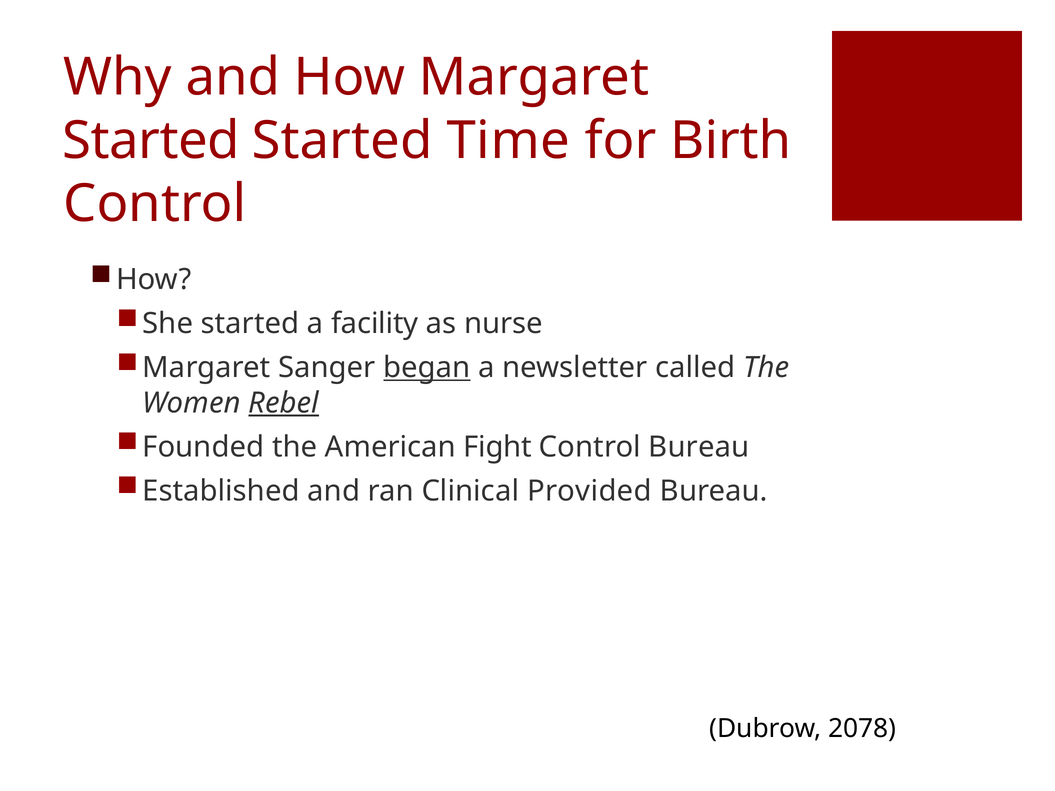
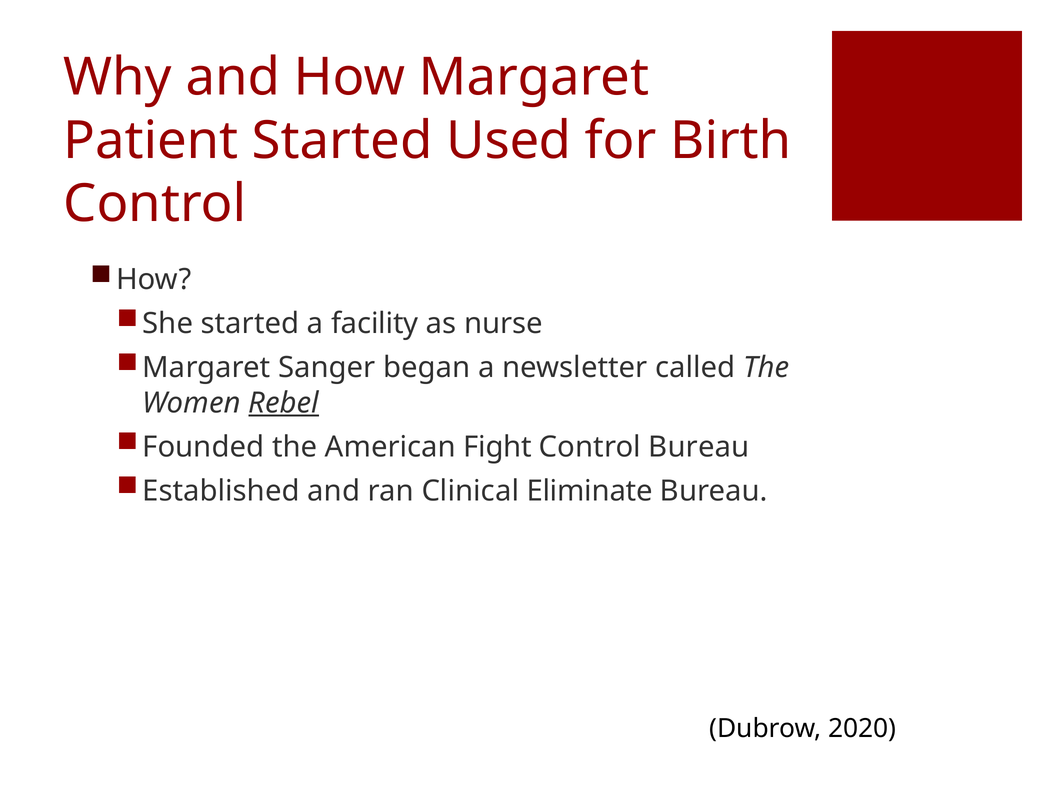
Started: Started -> Patient (151, 141)
Time: Time -> Used (509, 141)
began underline: present -> none (427, 368)
Provided: Provided -> Eliminate (590, 491)
2078: 2078 -> 2020 (862, 729)
